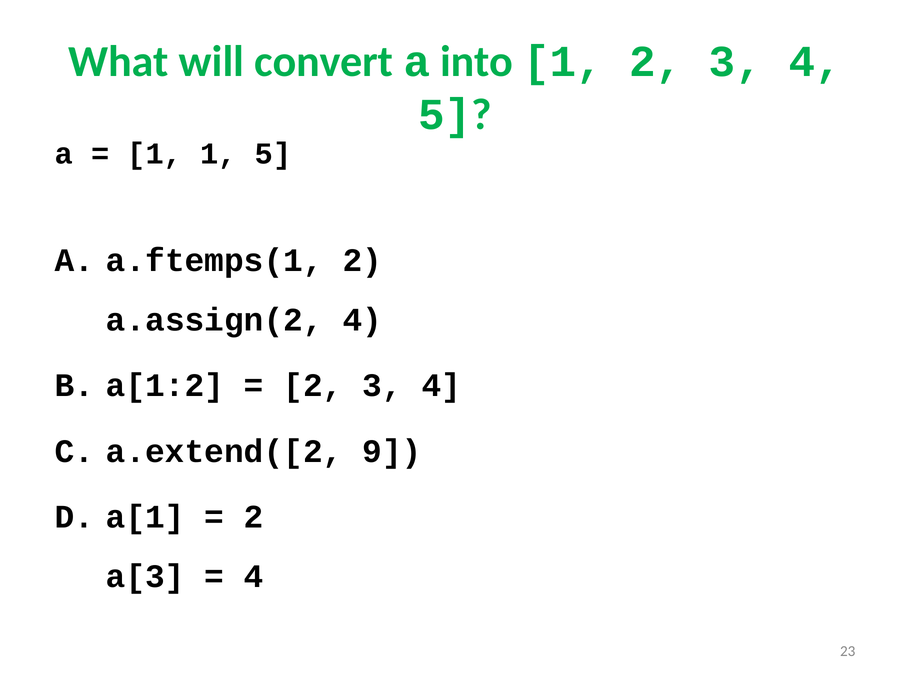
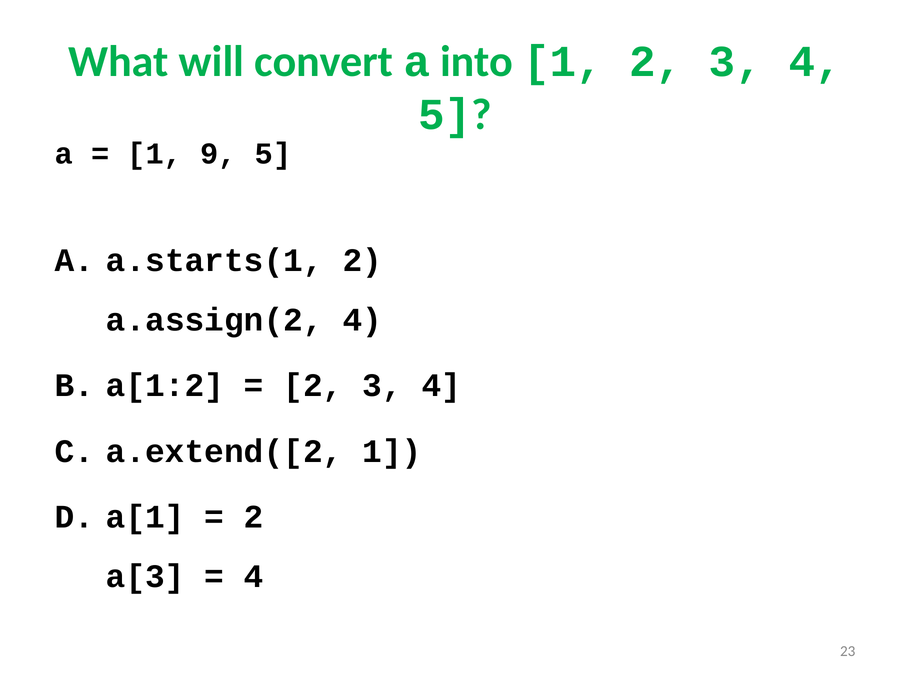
1 1: 1 -> 9 (218, 154)
a.ftemps(1: a.ftemps(1 -> a.starts(1 (214, 261)
a.extend([2 9: 9 -> 1 (392, 452)
